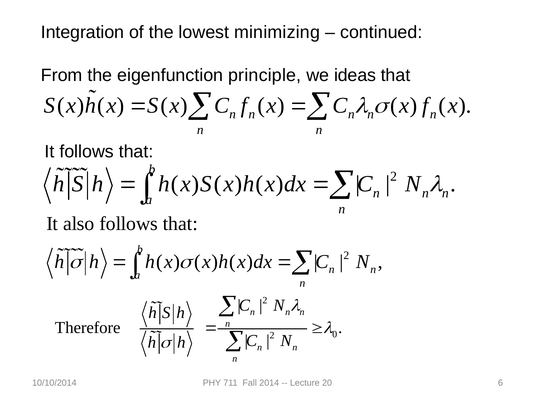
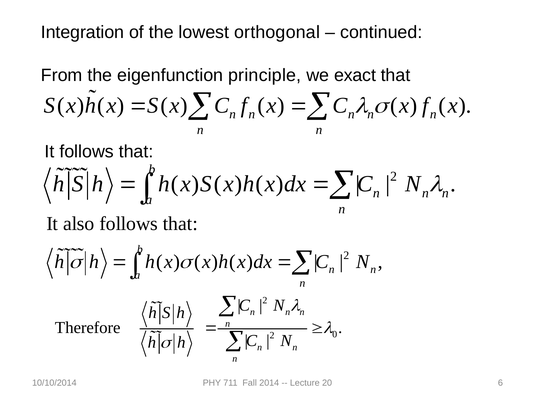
minimizing: minimizing -> orthogonal (277, 32)
ideas: ideas -> exact (355, 75)
